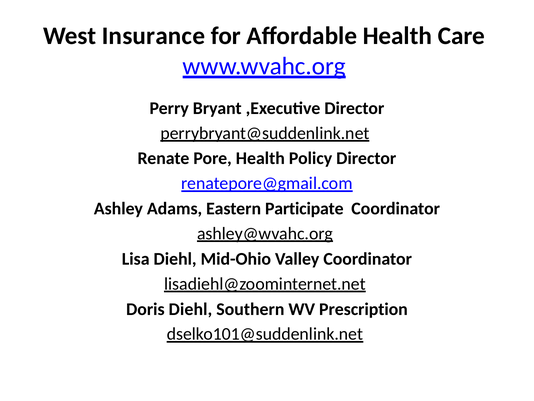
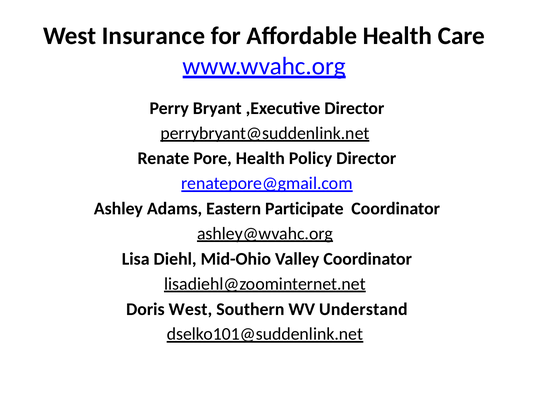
Doris Diehl: Diehl -> West (190, 309)
Prescription: Prescription -> Understand (363, 309)
